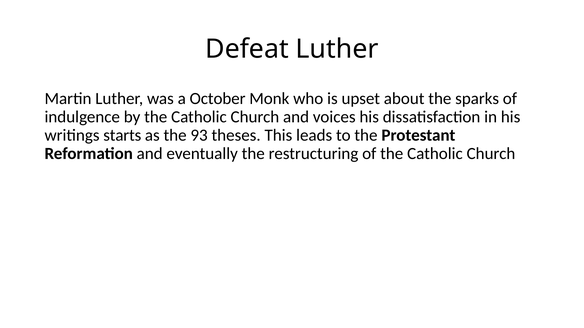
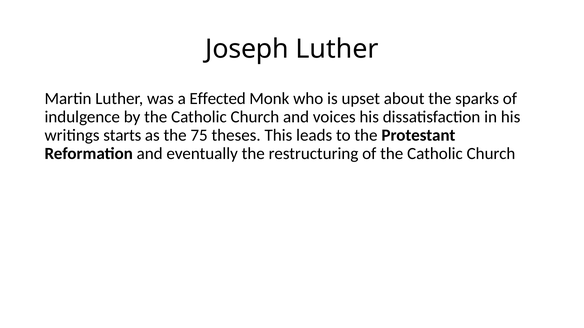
Defeat: Defeat -> Joseph (247, 49)
October: October -> Effected (218, 99)
93: 93 -> 75 (199, 136)
